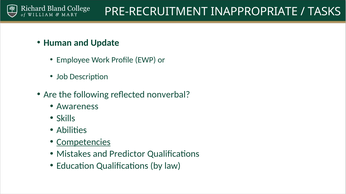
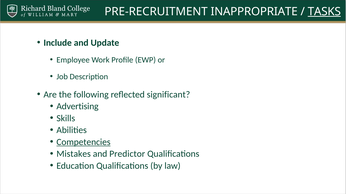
TASKS underline: none -> present (324, 12)
Human: Human -> Include (58, 43)
nonverbal: nonverbal -> significant (168, 95)
Awareness: Awareness -> Advertising (78, 107)
